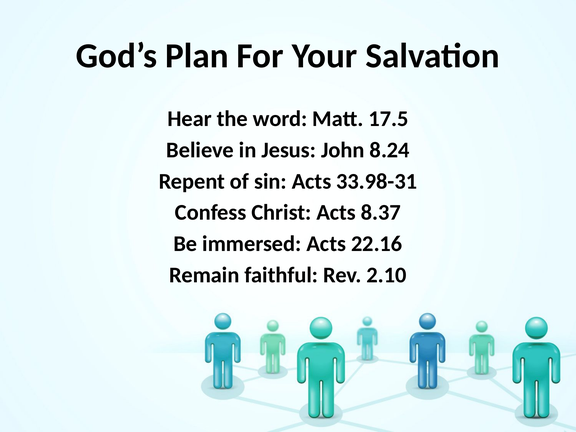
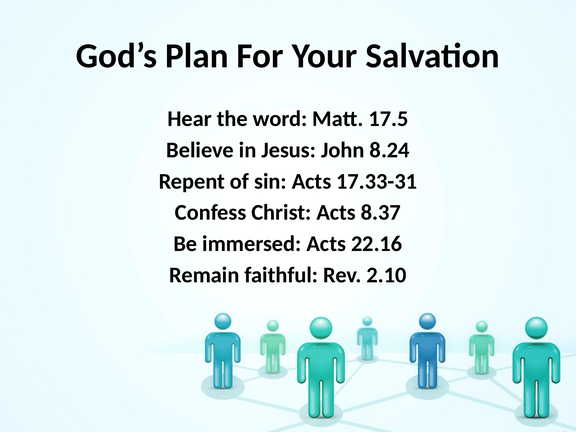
33.98-31: 33.98-31 -> 17.33-31 (377, 181)
